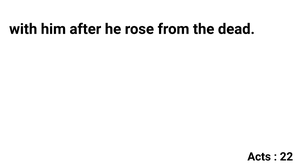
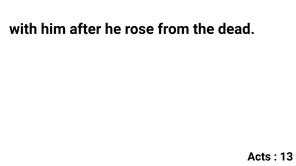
22: 22 -> 13 (286, 157)
